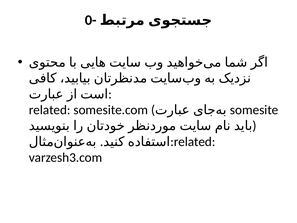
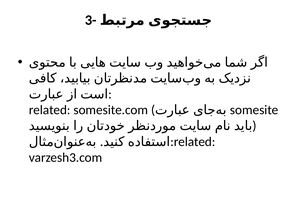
0-: 0- -> 3- (91, 20)
